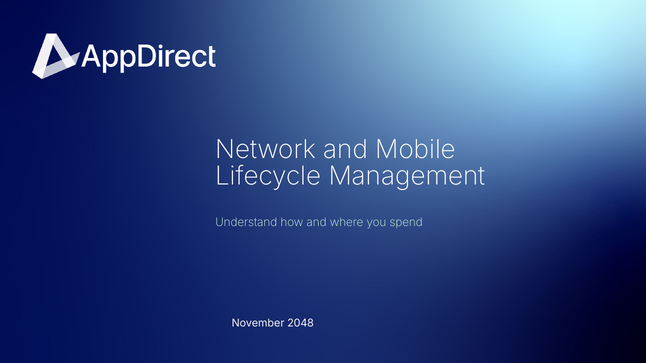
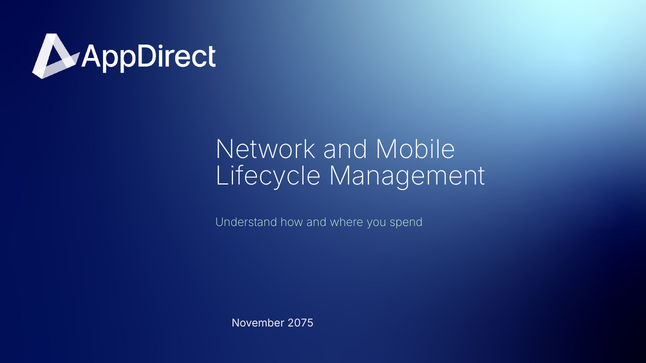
2048: 2048 -> 2075 (300, 324)
